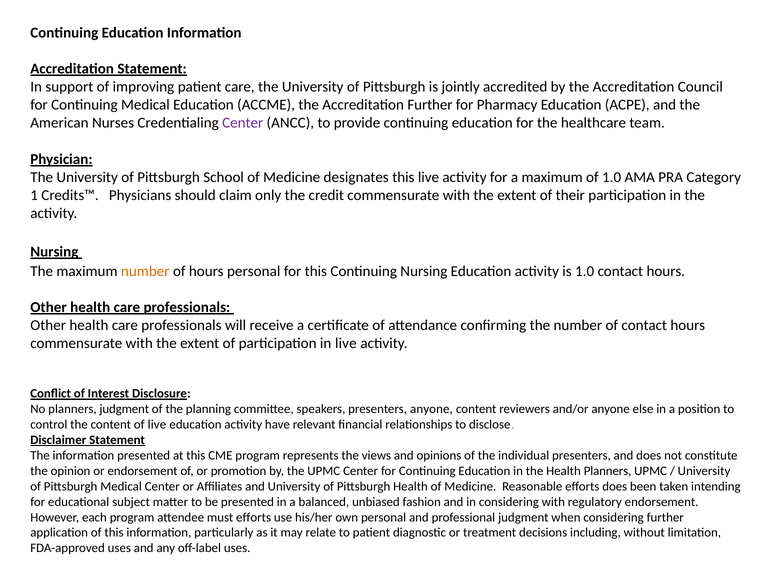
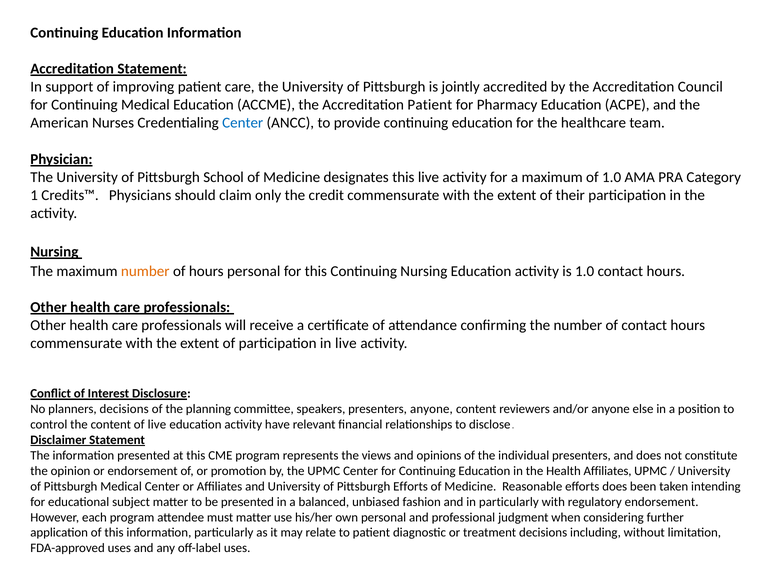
Accreditation Further: Further -> Patient (430, 105)
Center colour: purple -> blue (243, 123)
planners judgment: judgment -> decisions (124, 409)
Health Planners: Planners -> Affiliates (608, 471)
Pittsburgh Health: Health -> Efforts (411, 487)
in considering: considering -> particularly (509, 502)
must efforts: efforts -> matter (254, 518)
